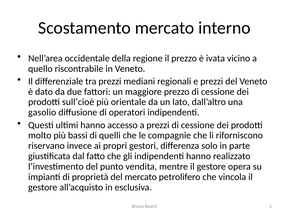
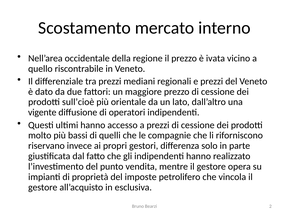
gasolio: gasolio -> vigente (42, 113)
del mercato: mercato -> imposte (141, 177)
